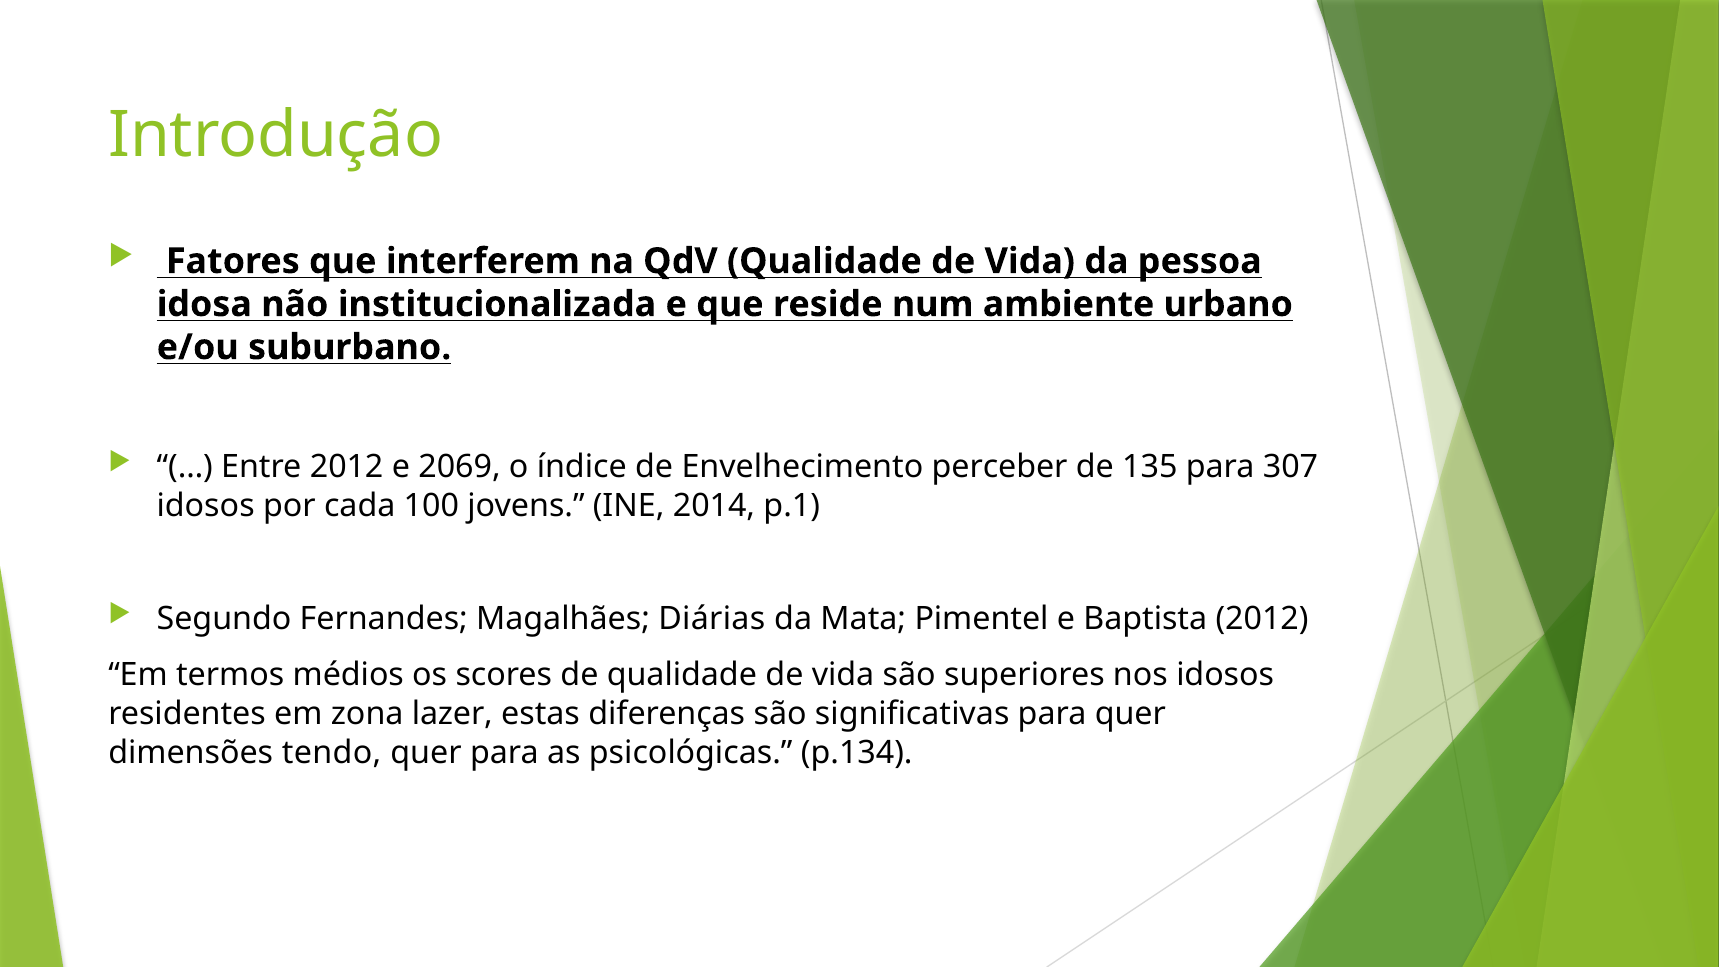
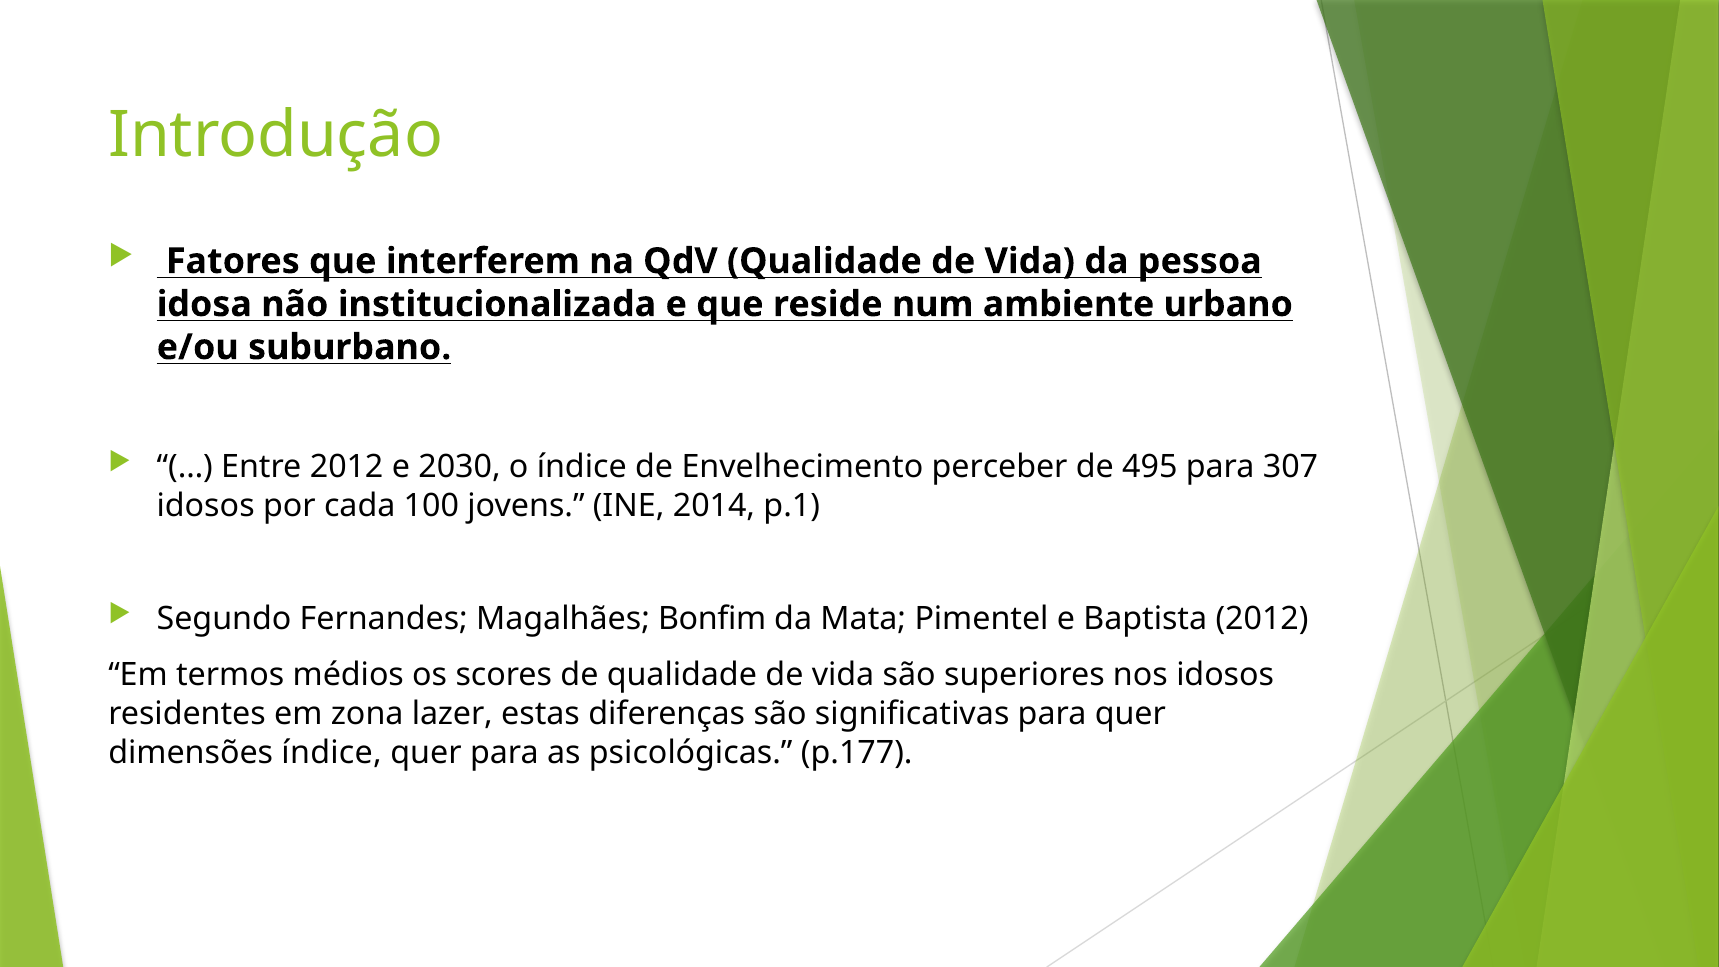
2069: 2069 -> 2030 (460, 467)
135: 135 -> 495 (1150, 467)
Diárias: Diárias -> Bonfim (712, 619)
dimensões tendo: tendo -> índice (332, 753)
p.134: p.134 -> p.177 (857, 753)
